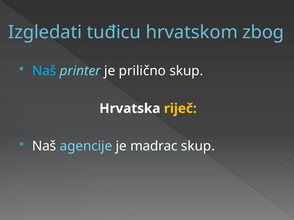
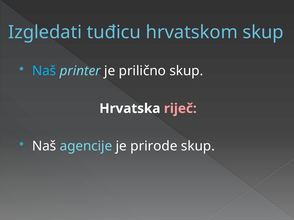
hrvatskom zbog: zbog -> skup (263, 32)
riječ colour: yellow -> pink (180, 109)
madrac: madrac -> prirode (154, 146)
